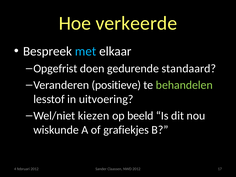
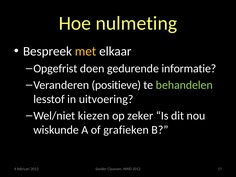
verkeerde: verkeerde -> nulmeting (136, 23)
met colour: light blue -> yellow (86, 51)
standaard: standaard -> informatie (189, 68)
beeld: beeld -> zeker (140, 116)
grafiekjes: grafiekjes -> grafieken (126, 130)
